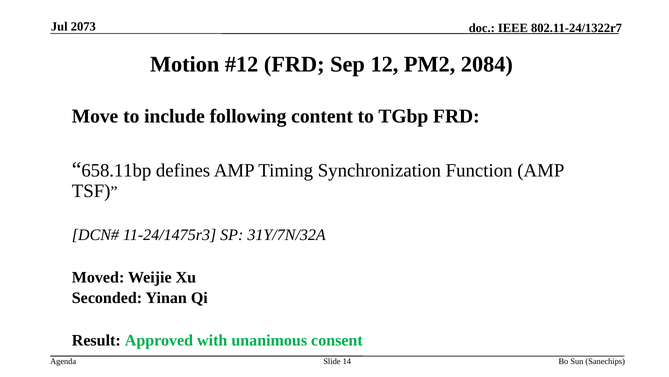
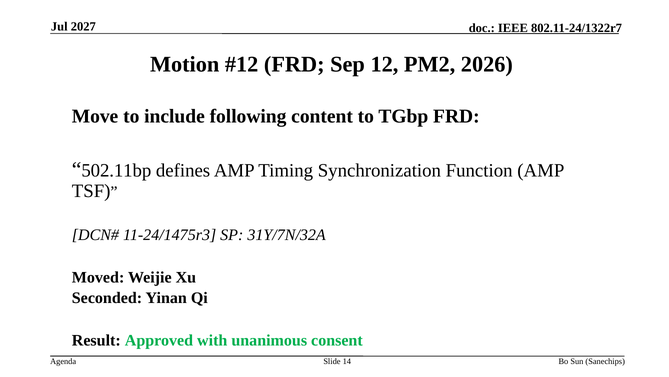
2073: 2073 -> 2027 (83, 27)
2084: 2084 -> 2026 (487, 64)
658.11bp: 658.11bp -> 502.11bp (116, 170)
